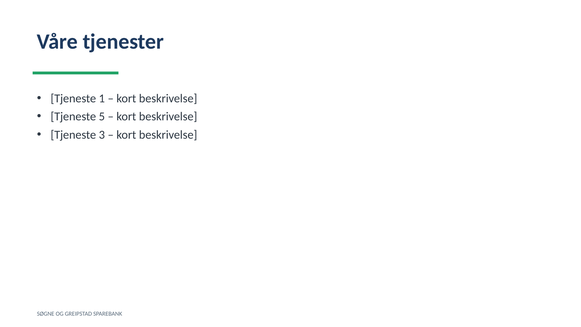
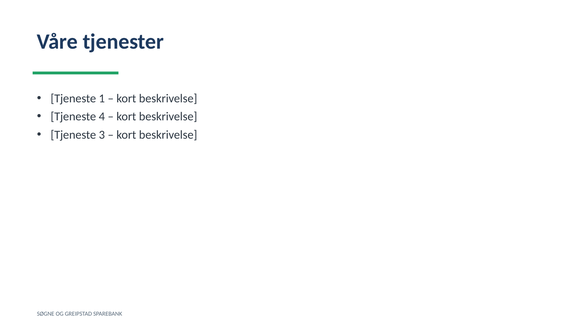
5: 5 -> 4 (102, 117)
